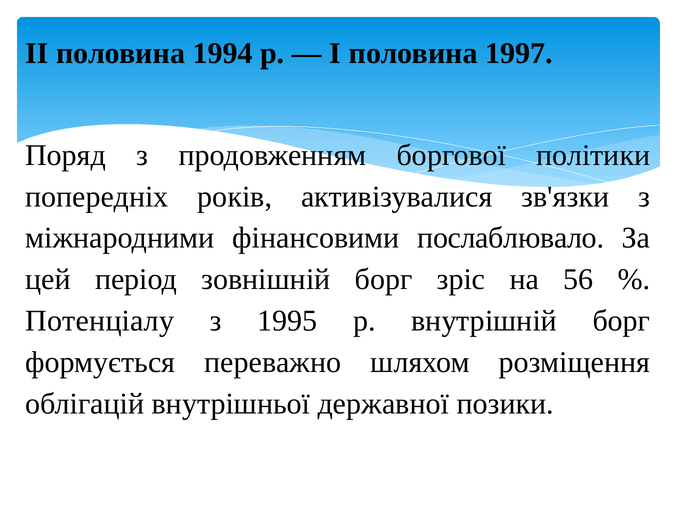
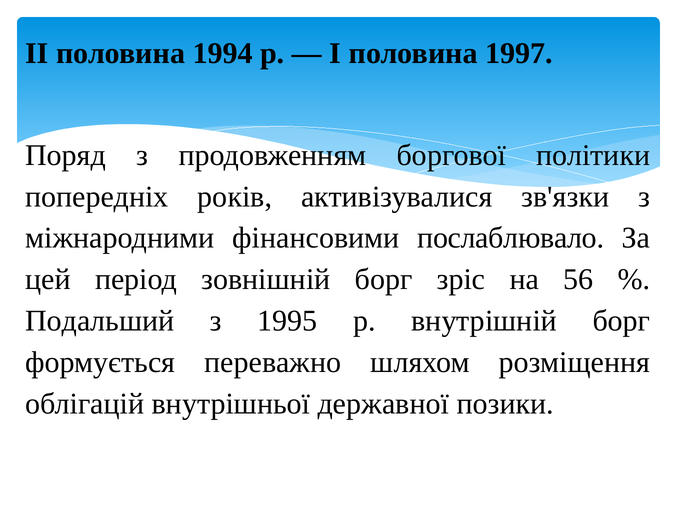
Потенціалу: Потенціалу -> Подальший (100, 321)
